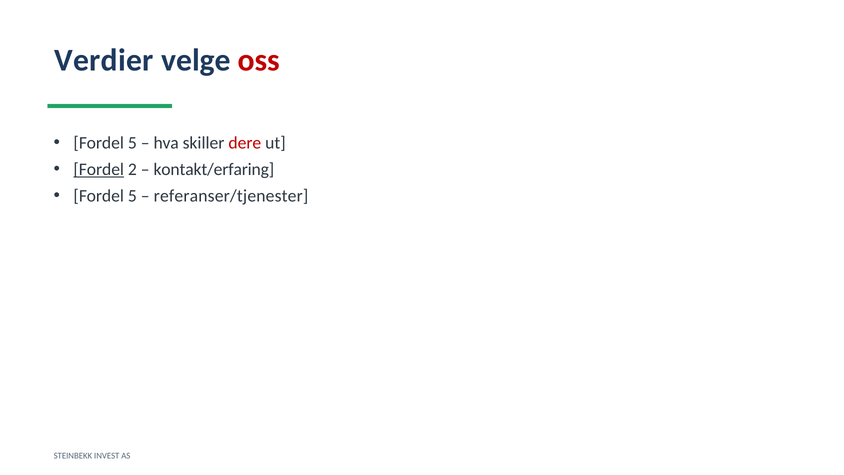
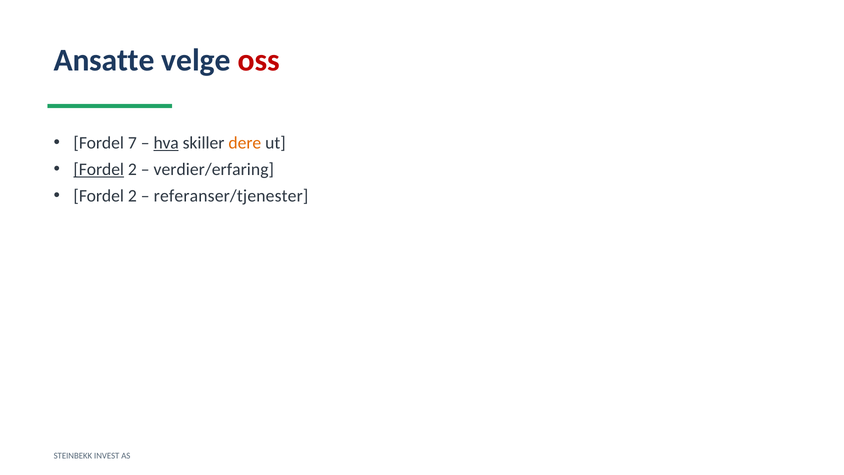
Verdier: Verdier -> Ansatte (104, 60)
5: 5 -> 7 (132, 143)
hva underline: none -> present (166, 143)
dere colour: red -> orange (245, 143)
kontakt/erfaring: kontakt/erfaring -> verdier/erfaring (214, 169)
5: 5 -> 2 (132, 196)
